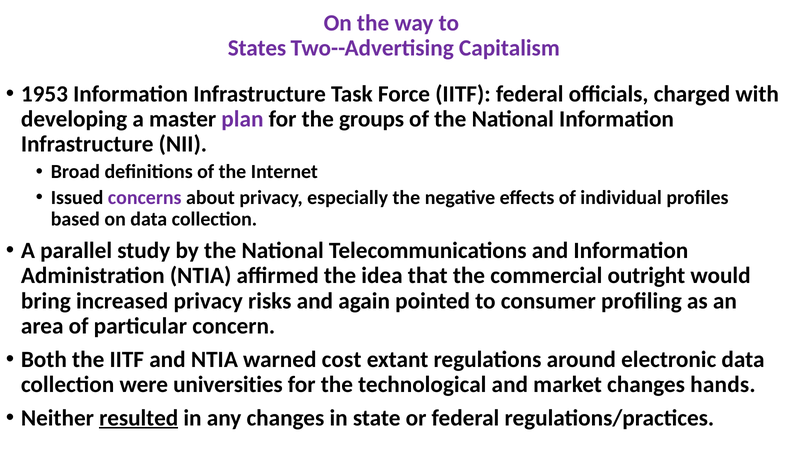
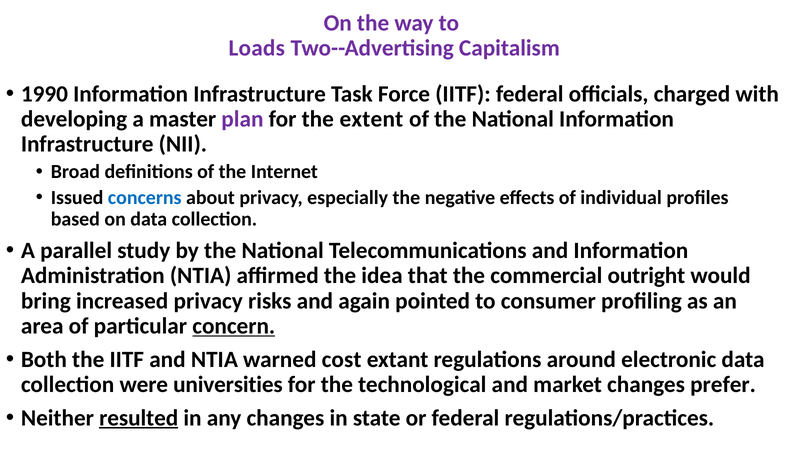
States: States -> Loads (257, 48)
1953: 1953 -> 1990 (44, 94)
groups: groups -> extent (371, 119)
concerns colour: purple -> blue (145, 197)
concern underline: none -> present (234, 325)
hands: hands -> prefer (723, 384)
